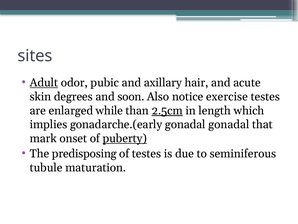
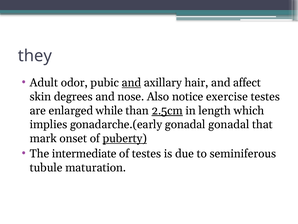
sites: sites -> they (35, 56)
Adult underline: present -> none (44, 83)
and underline: none -> present (131, 83)
acute: acute -> affect (247, 83)
soon: soon -> nose (131, 96)
predisposing: predisposing -> intermediate (84, 153)
